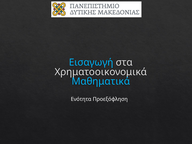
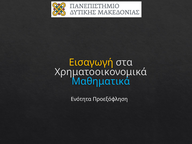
Εισαγωγή colour: light blue -> yellow (91, 62)
